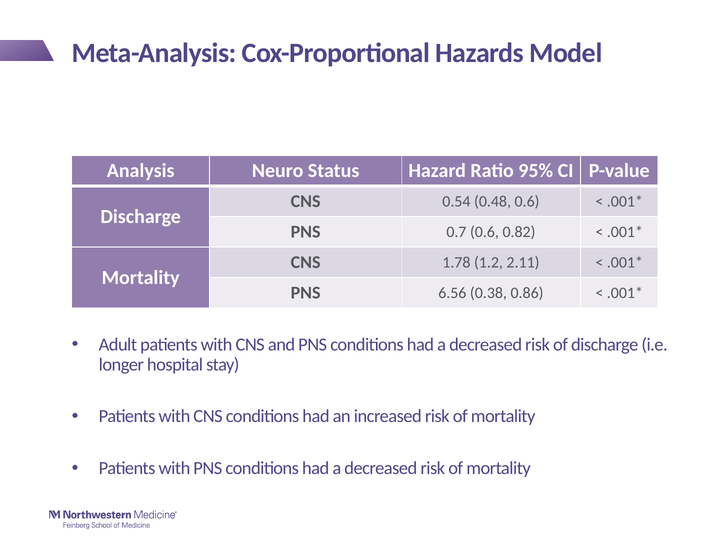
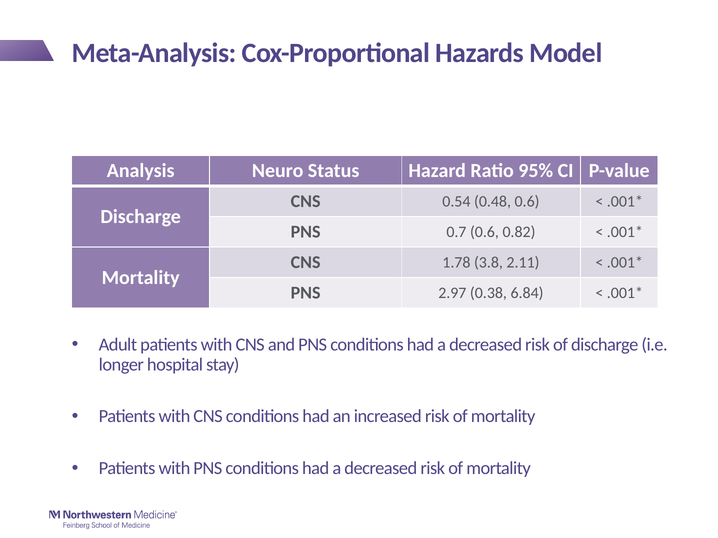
1.2: 1.2 -> 3.8 (488, 263)
6.56: 6.56 -> 2.97 (452, 293)
0.86: 0.86 -> 6.84 (527, 293)
